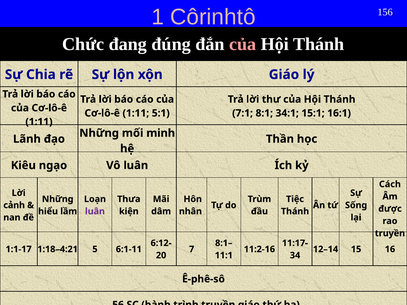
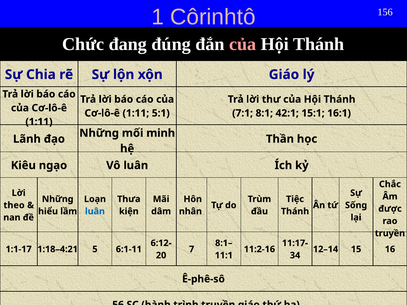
34:1: 34:1 -> 42:1 (287, 113)
Cách: Cách -> Chắc (390, 184)
cảnh: cảnh -> theo (14, 205)
luân colour: purple -> blue (95, 212)
